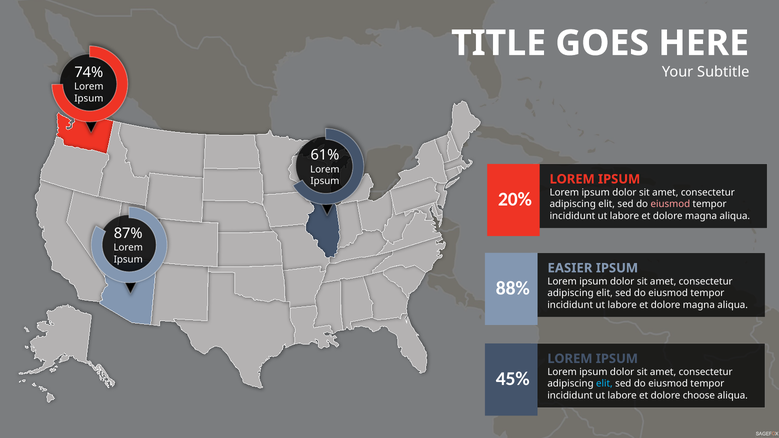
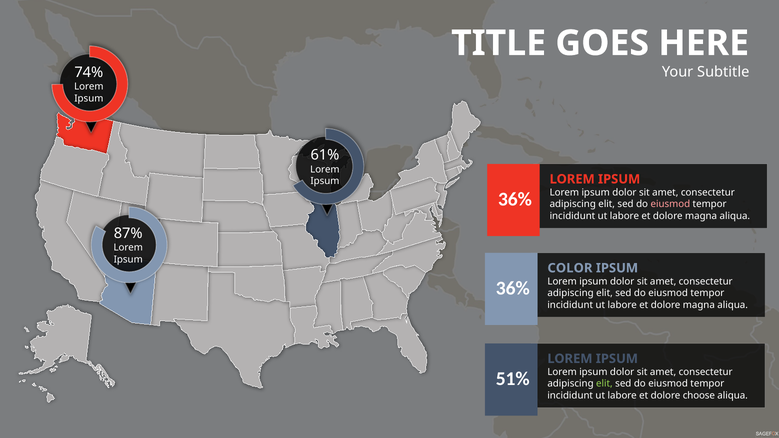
20%: 20% -> 36% (515, 199)
EASIER: EASIER -> COLOR (570, 268)
88%: 88% -> 36% (513, 288)
45%: 45% -> 51% (513, 379)
elit colour: light blue -> light green (604, 384)
